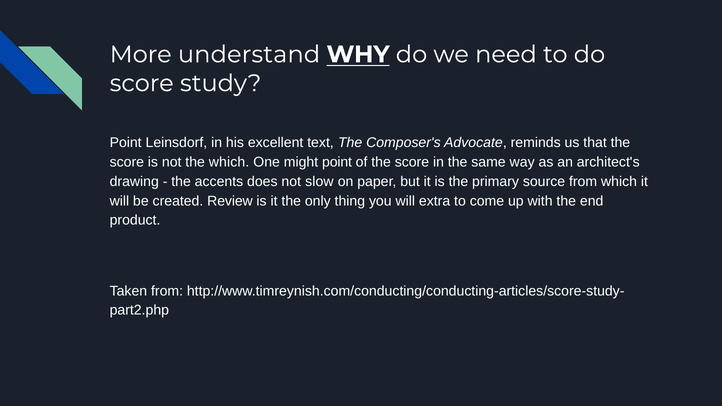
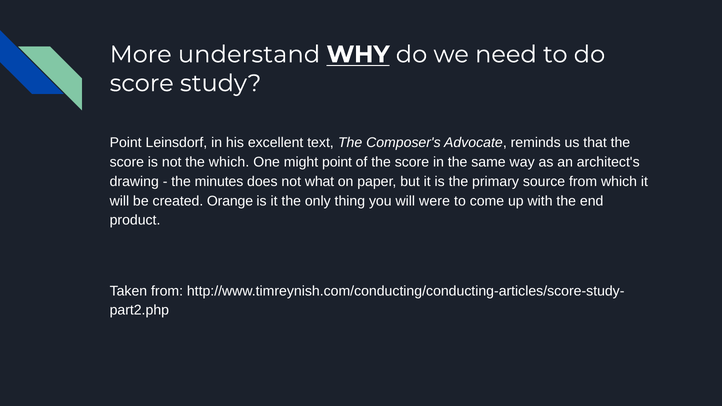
accents: accents -> minutes (219, 182)
slow: slow -> what (320, 182)
Review: Review -> Orange (230, 201)
extra: extra -> were (435, 201)
